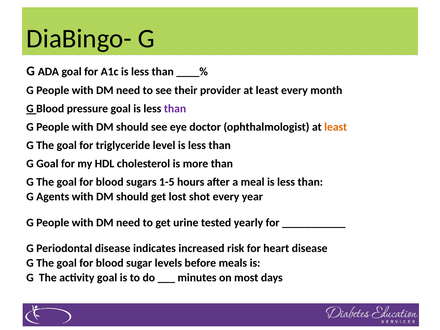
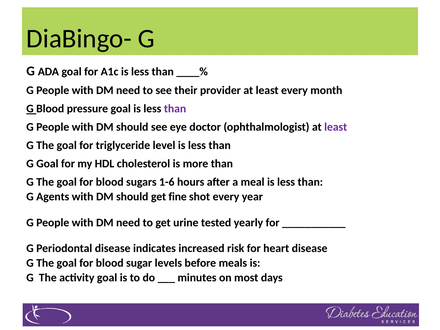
least colour: orange -> purple (336, 127)
1-5: 1-5 -> 1-6 (167, 182)
lost: lost -> fine (178, 197)
